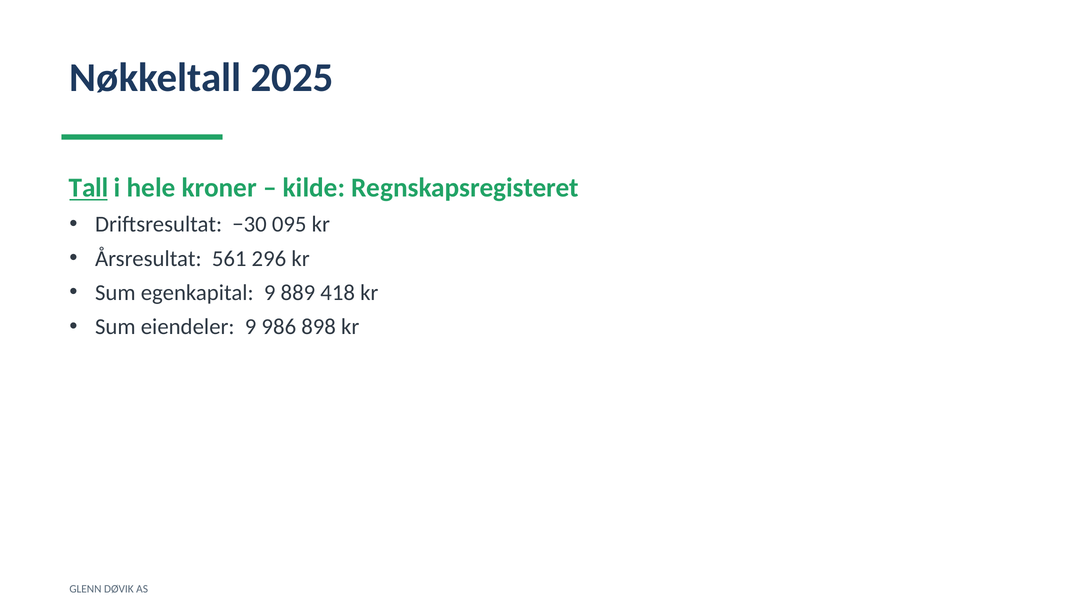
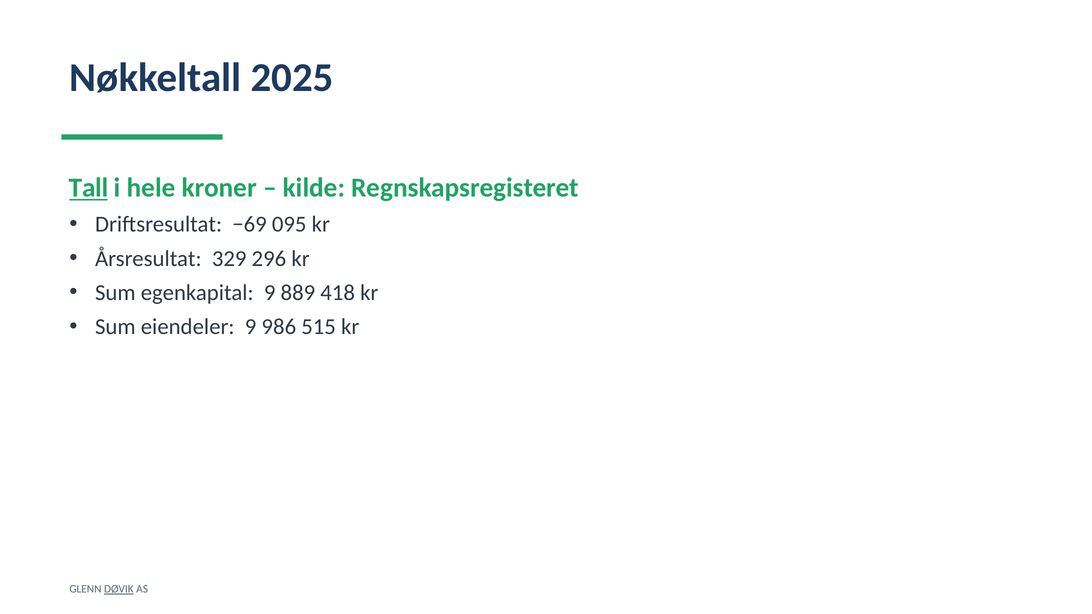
−30: −30 -> −69 (250, 225)
561: 561 -> 329 (229, 259)
898: 898 -> 515 (319, 327)
DØVIK underline: none -> present (119, 589)
